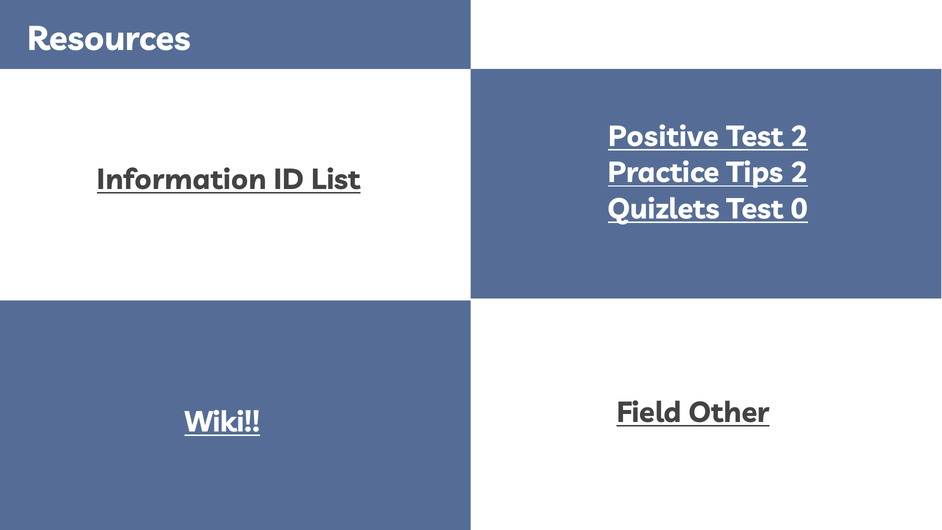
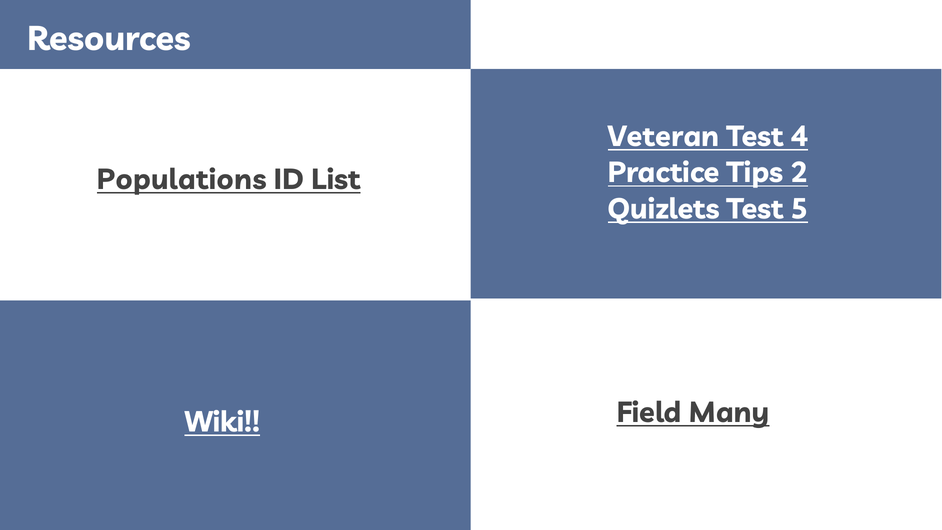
Positive: Positive -> Veteran (664, 137)
Test 2: 2 -> 4 (799, 137)
Information: Information -> Populations (182, 180)
0: 0 -> 5 (799, 209)
Other: Other -> Many (729, 413)
